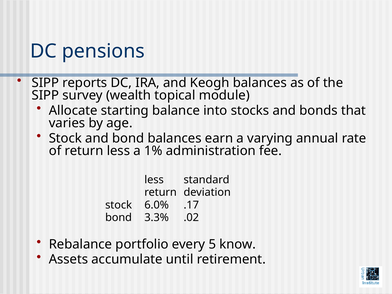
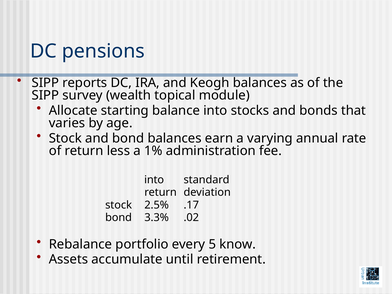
less: less -> into (154, 180)
6.0%: 6.0% -> 2.5% (157, 205)
